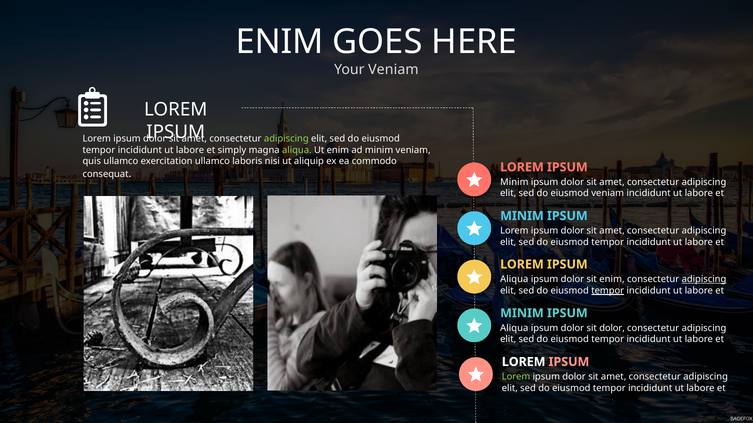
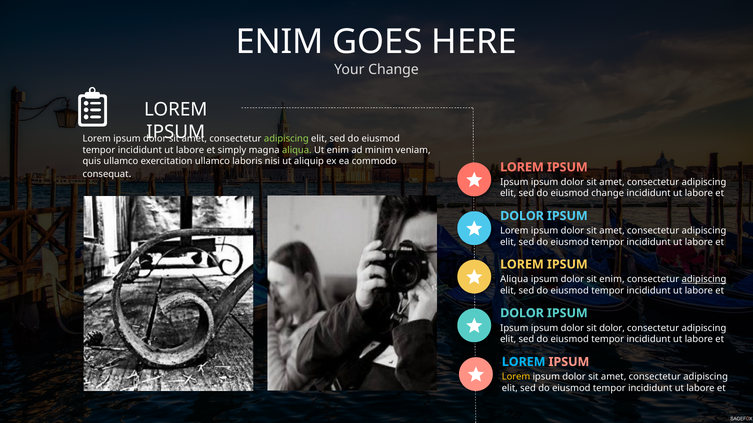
Your Veniam: Veniam -> Change (393, 70)
Minim: Minim -> Ipsum (514, 182)
eiusmod veniam: veniam -> change (608, 194)
MINIM: MINIM -> DOLOR (522, 216)
tempor underline: present -> none (608, 291)
MINIM: MINIM -> DOLOR (522, 314)
Aliqua: Aliqua -> Ipsum (514, 328)
LOREM colour: white -> light blue (524, 362)
Lorem colour: light green -> yellow (516, 377)
